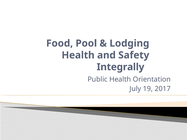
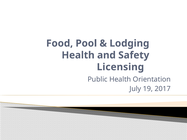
Integrally: Integrally -> Licensing (120, 67)
